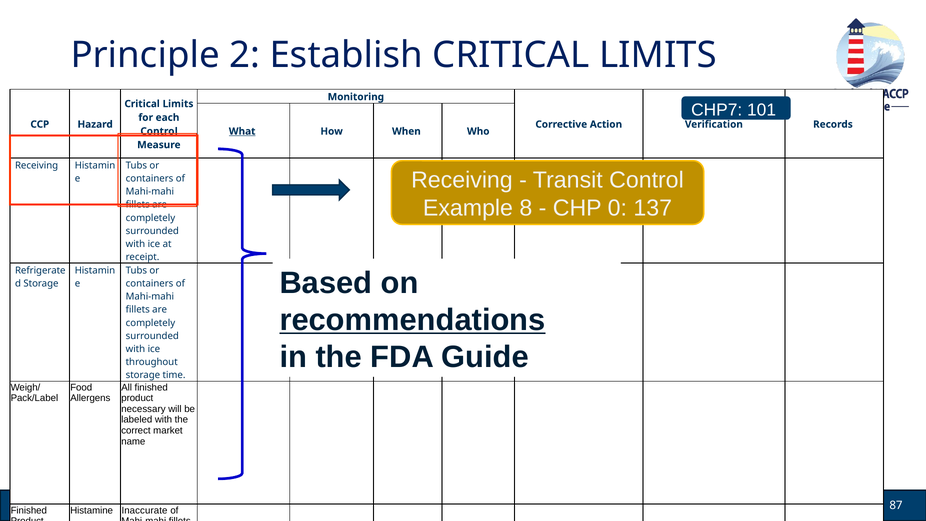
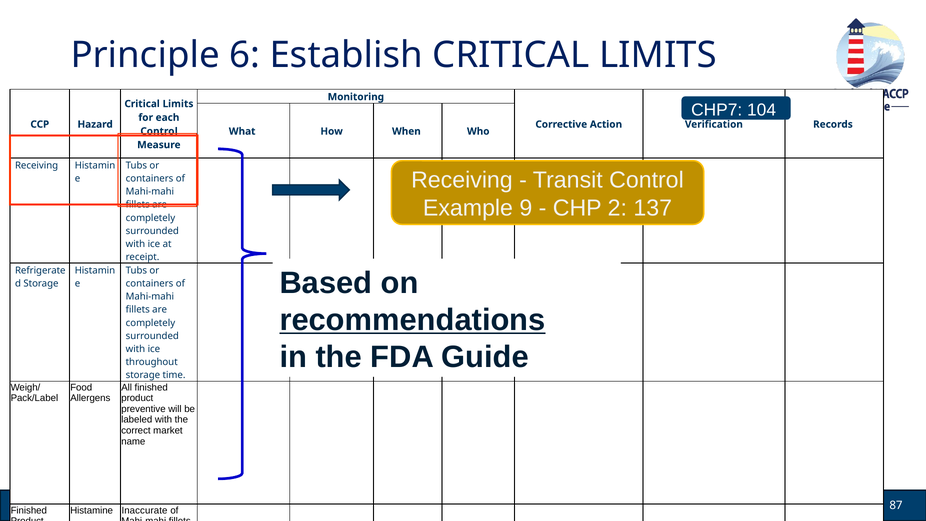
2: 2 -> 6 (245, 55)
101: 101 -> 104 (762, 110)
What underline: present -> none (242, 131)
8: 8 -> 9 (526, 208)
0: 0 -> 2 (617, 208)
necessary: necessary -> preventive (143, 409)
